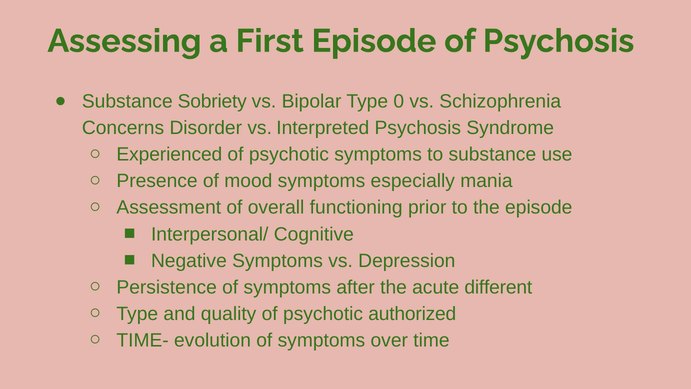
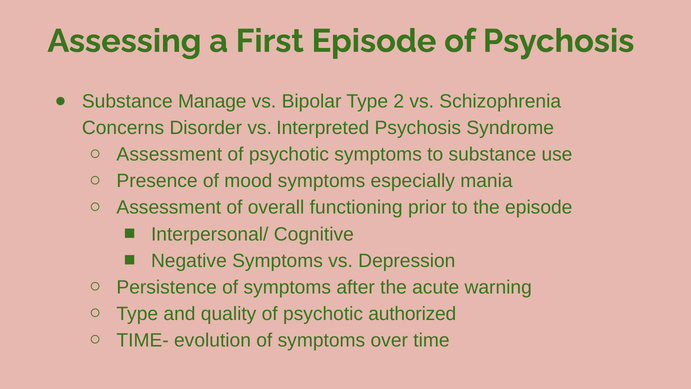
Sobriety: Sobriety -> Manage (212, 102)
0: 0 -> 2 (399, 102)
Experienced: Experienced -> Assessment (169, 154)
different: different -> warning (498, 287)
